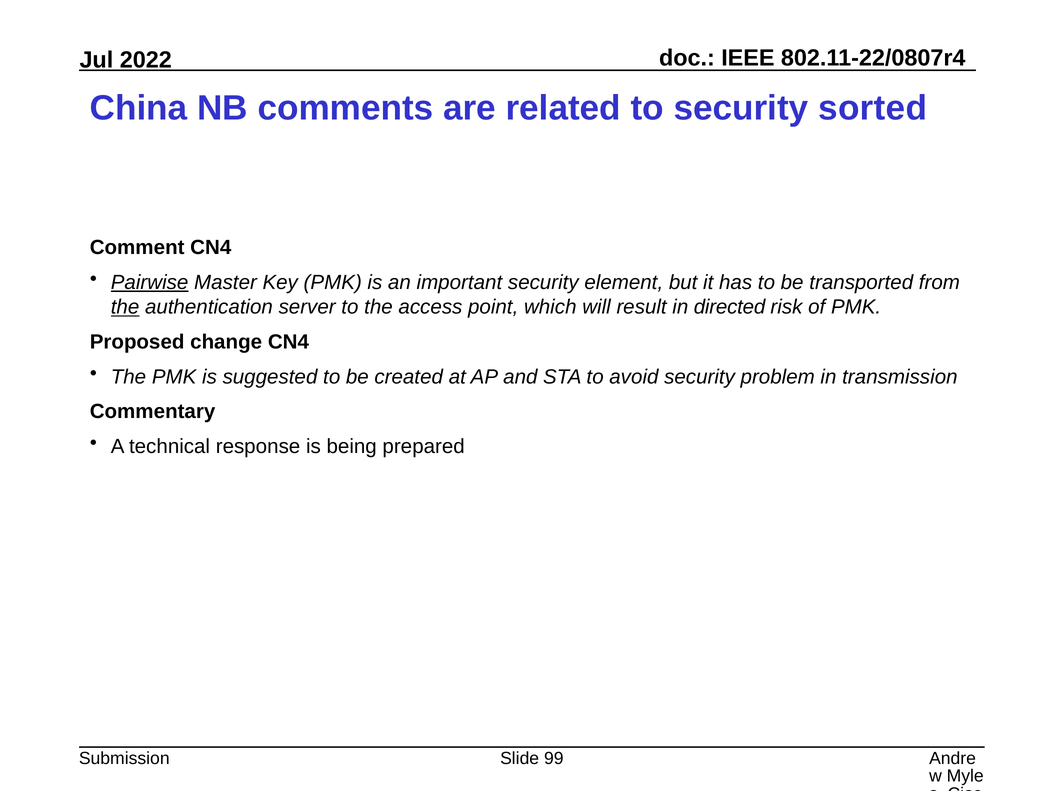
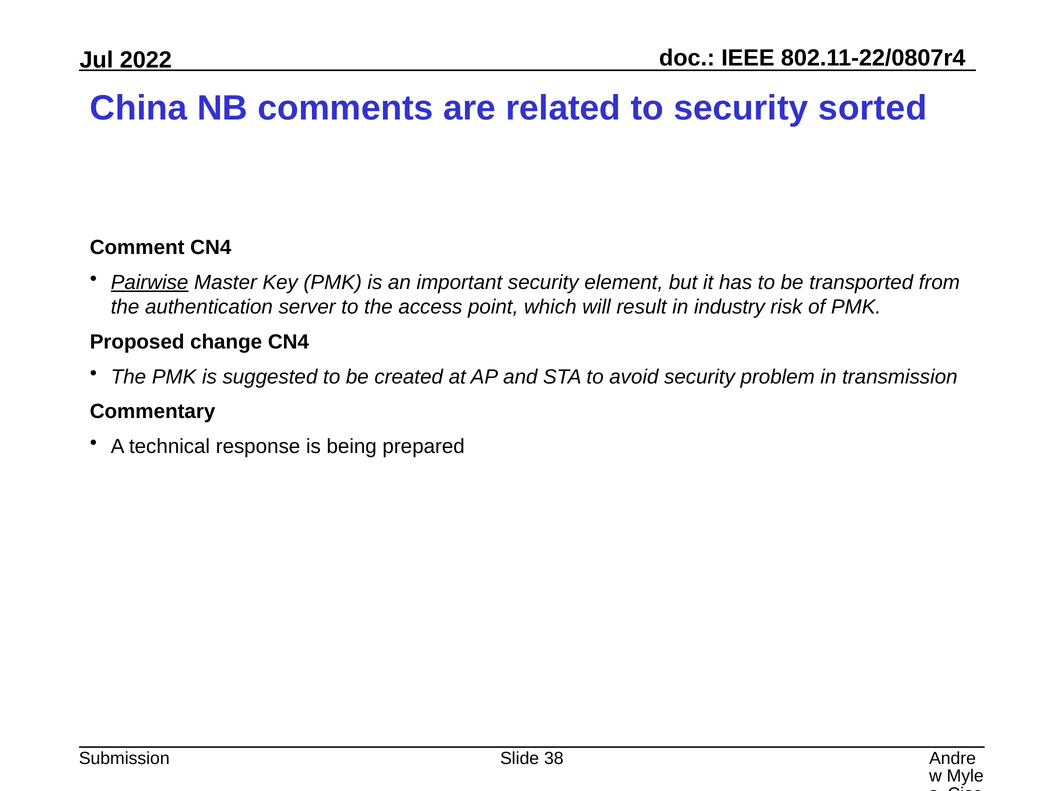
the underline: present -> none (125, 307)
directed: directed -> industry (730, 307)
99: 99 -> 38 (554, 759)
